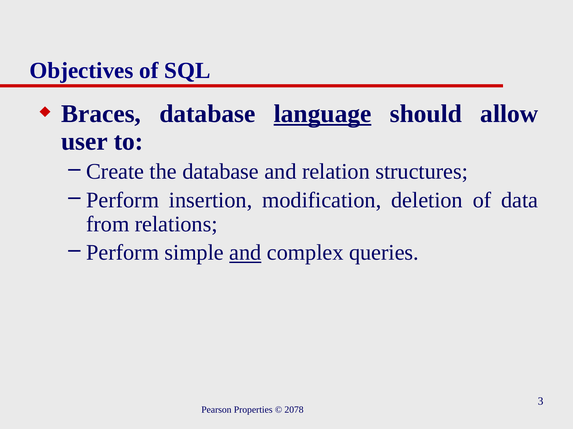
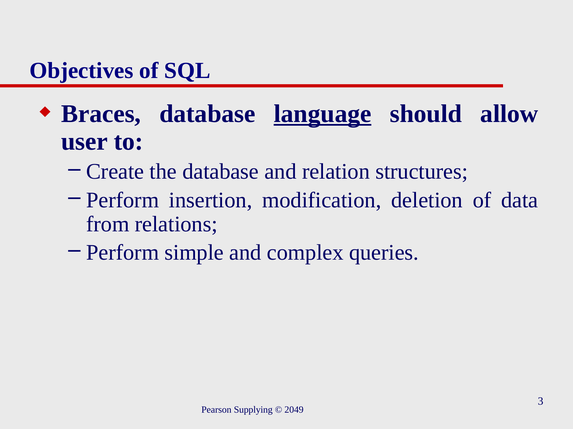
and underline: present -> none (245, 253)
Properties: Properties -> Supplying (253, 410)
2078: 2078 -> 2049 (294, 410)
